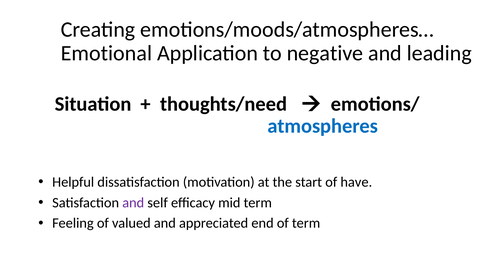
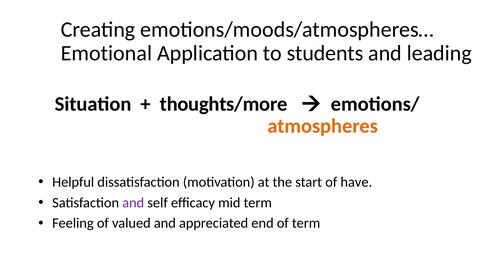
negative: negative -> students (325, 53)
thoughts/need: thoughts/need -> thoughts/more (224, 104)
atmospheres colour: blue -> orange (323, 126)
